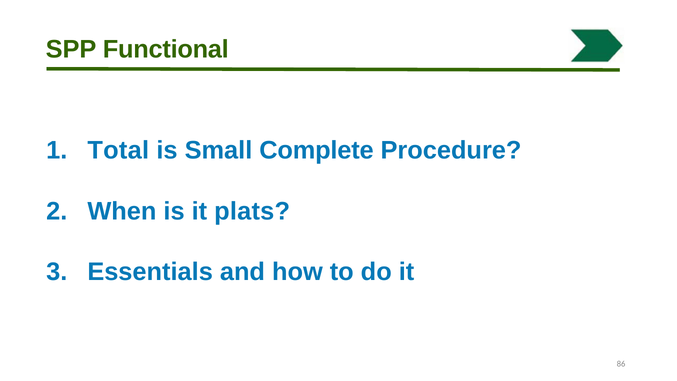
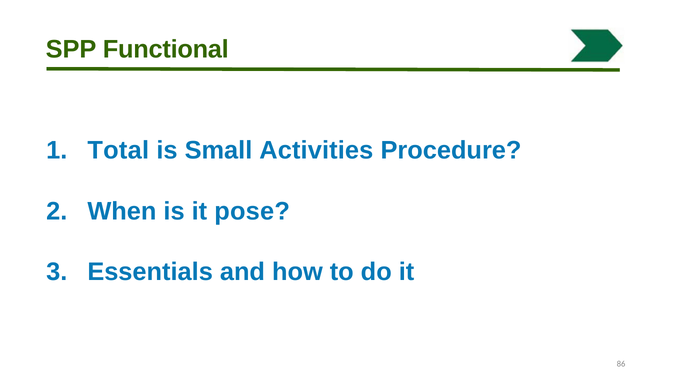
Complete: Complete -> Activities (316, 150)
plats: plats -> pose (252, 211)
